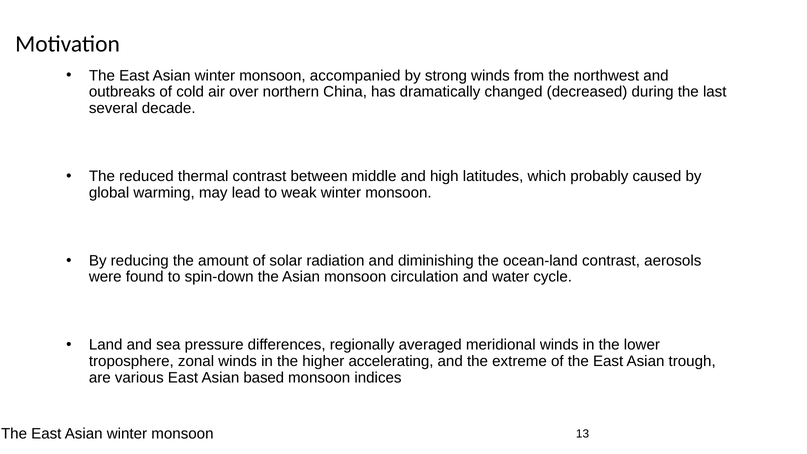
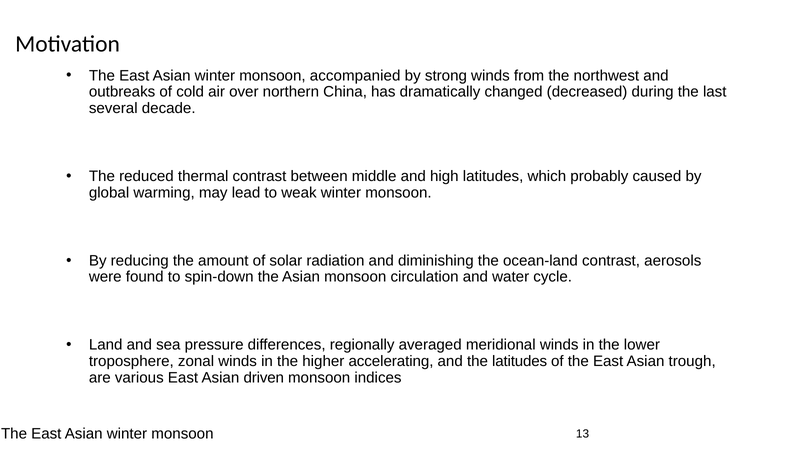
the extreme: extreme -> latitudes (520, 361)
based: based -> driven (264, 378)
